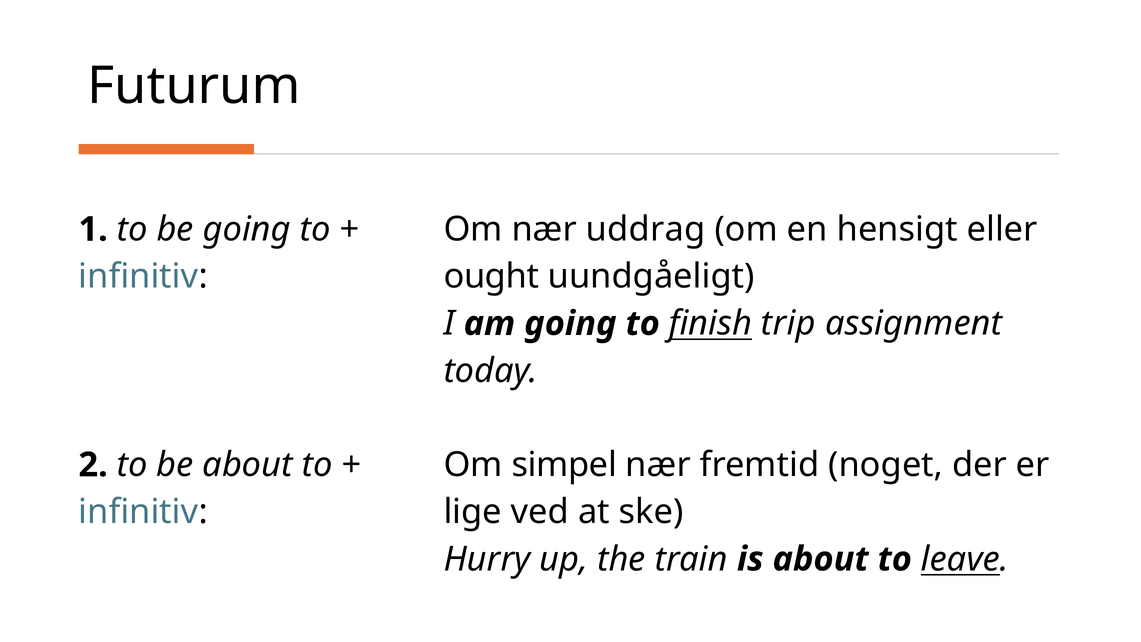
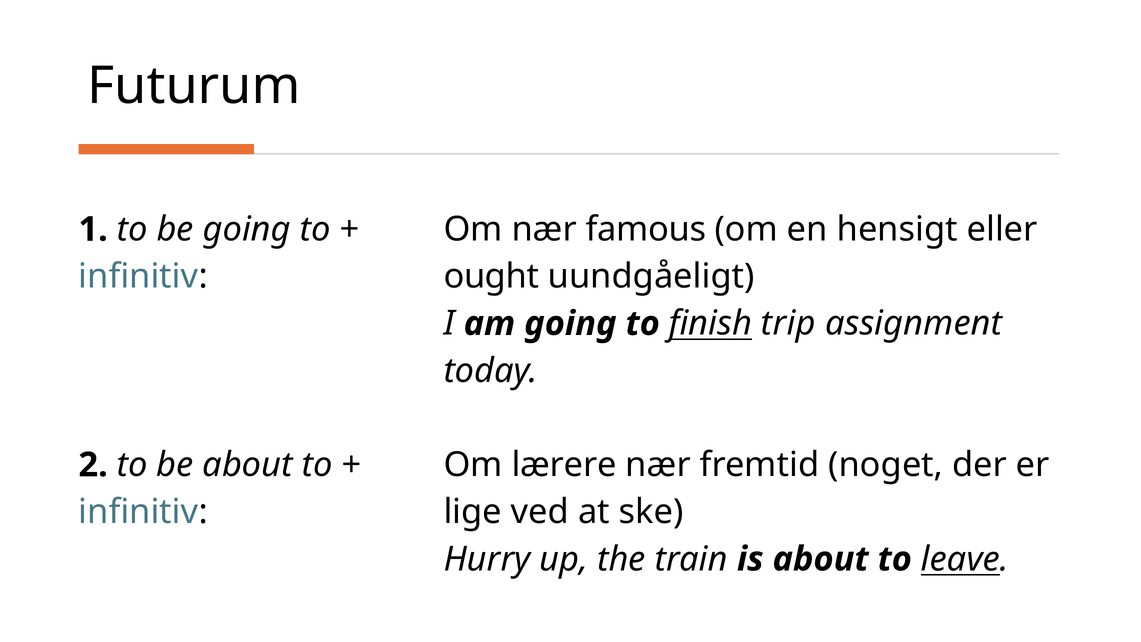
uddrag: uddrag -> famous (646, 229)
simpel: simpel -> lærere (564, 465)
